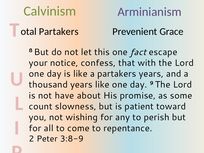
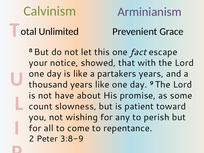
otal Partakers: Partakers -> Unlimited (59, 32)
confess: confess -> showed (98, 63)
